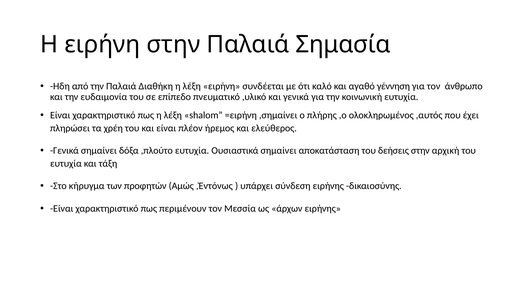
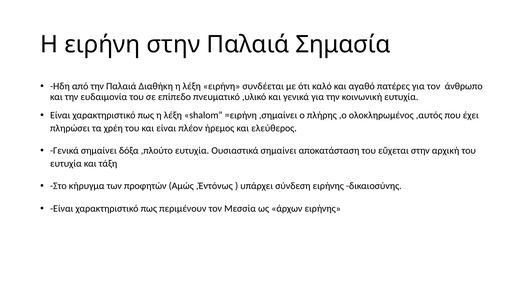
γέννηση: γέννηση -> πατέρες (393, 86)
δεήσεις: δεήσεις -> εὔχεται (393, 151)
